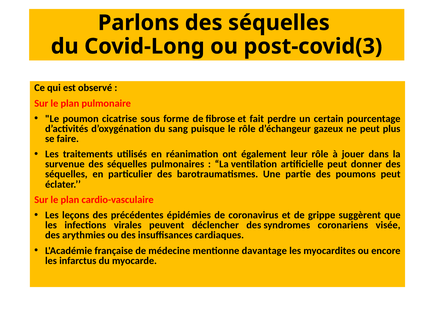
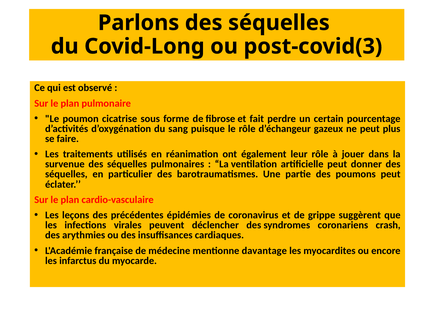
visée: visée -> crash (388, 225)
